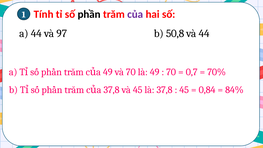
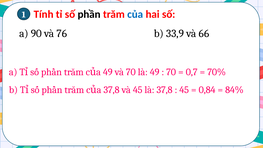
của colour: purple -> blue (135, 14)
a 44: 44 -> 90 (36, 34)
97: 97 -> 76 (62, 34)
50,8: 50,8 -> 33,9 (175, 34)
và 44: 44 -> 66 (204, 34)
